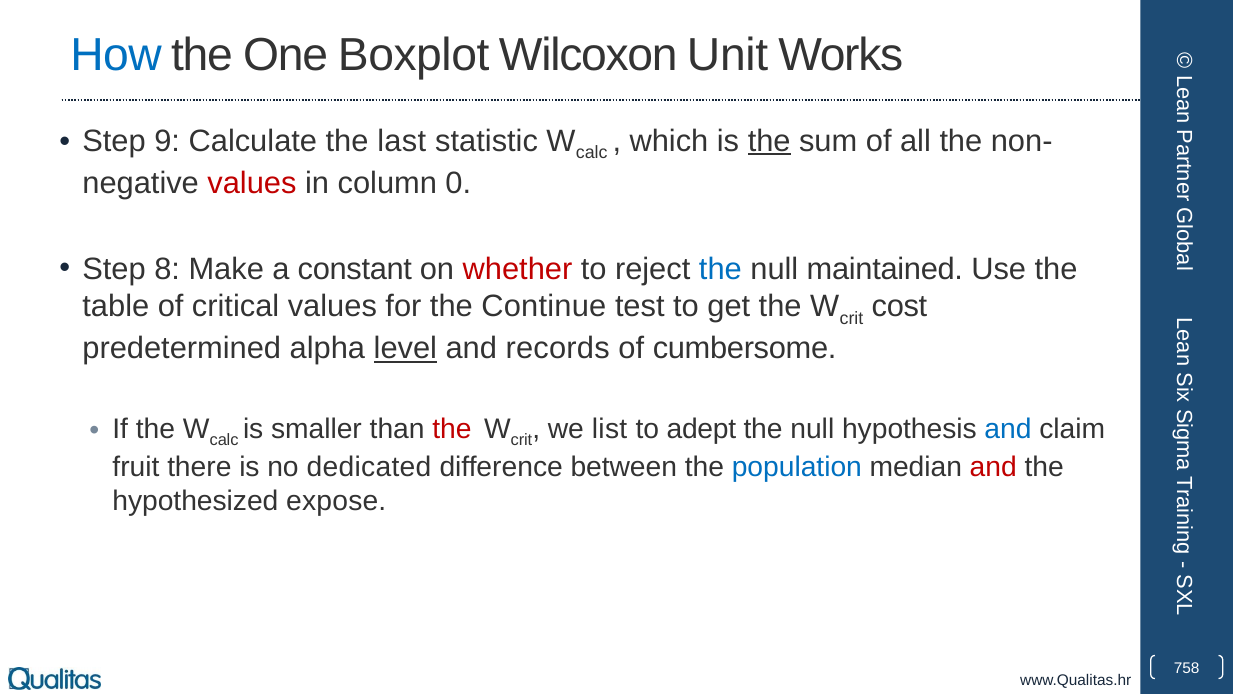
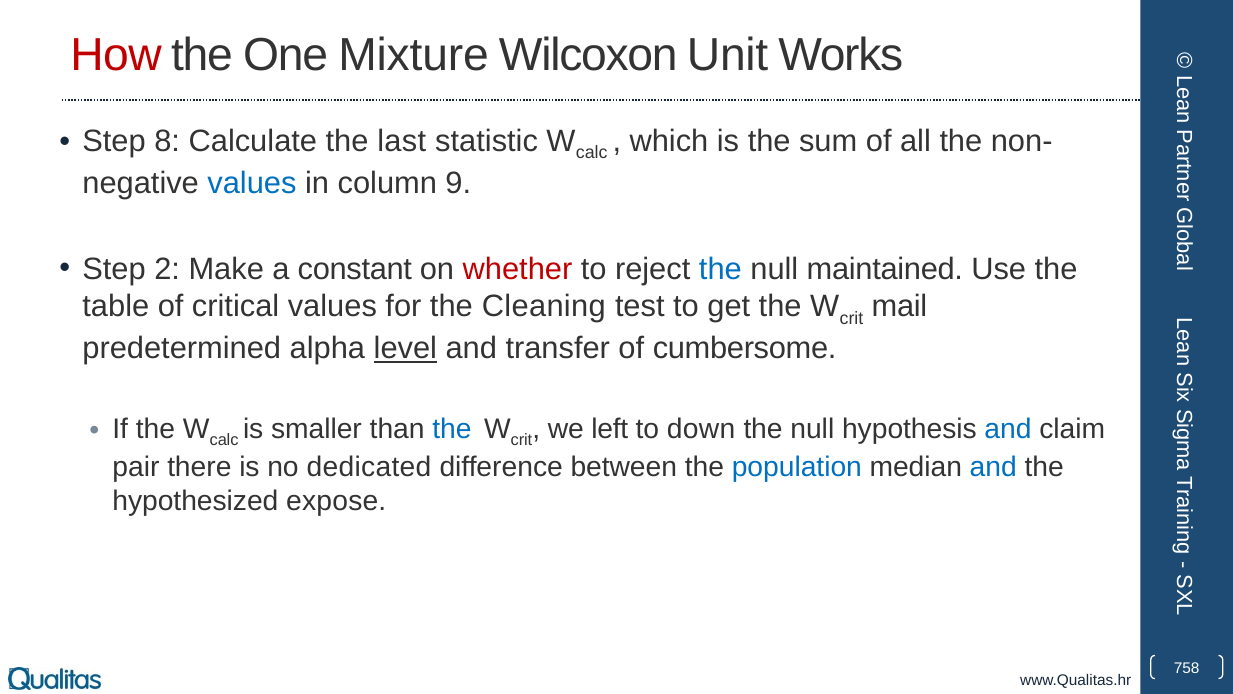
How colour: blue -> red (116, 55)
Boxplot: Boxplot -> Mixture (414, 55)
9: 9 -> 8 (167, 141)
the underline: present -> none (769, 141)
values colour: red -> blue (252, 183)
0: 0 -> 9 (458, 183)
8: 8 -> 2 (167, 269)
Continue: Continue -> Cleaning (544, 306)
cost: cost -> mail (899, 306)
records: records -> transfer (558, 348)
the colour: red -> blue (452, 429)
list: list -> left (610, 429)
adept: adept -> down (701, 429)
fruit: fruit -> pair (136, 467)
and colour: red -> blue (993, 467)
